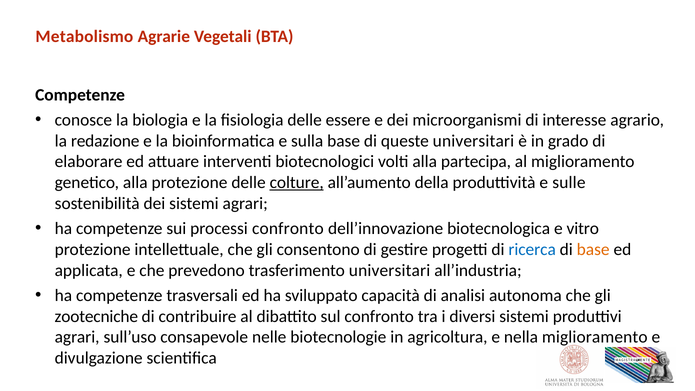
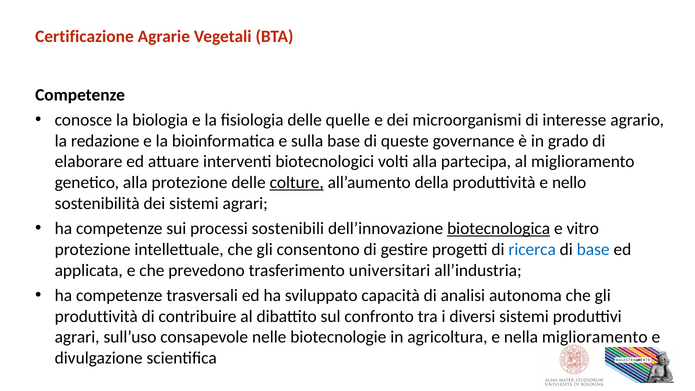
Metabolismo: Metabolismo -> Certificazione (84, 36)
essere: essere -> quelle (348, 120)
queste universitari: universitari -> governance (474, 141)
sulle: sulle -> nello (569, 183)
processi confronto: confronto -> sostenibili (288, 229)
biotecnologica underline: none -> present (499, 229)
base colour: orange -> blue (593, 249)
zootecniche: zootecniche -> produttività (96, 316)
